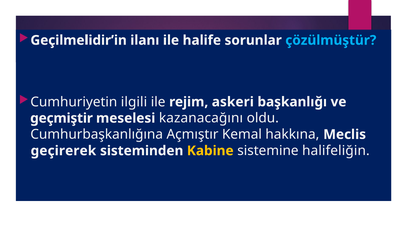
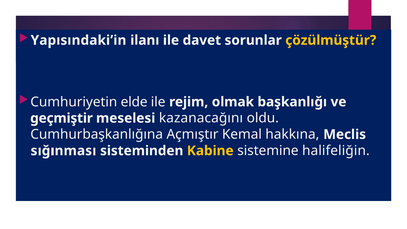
Geçilmelidir’in: Geçilmelidir’in -> Yapısındaki’in (79, 40)
halife: halife -> davet (202, 40)
çözülmüştür colour: light blue -> yellow (331, 40)
ilgili: ilgili -> elde (134, 102)
askeri: askeri -> olmak (233, 102)
geçirerek: geçirerek -> sığınması (63, 151)
